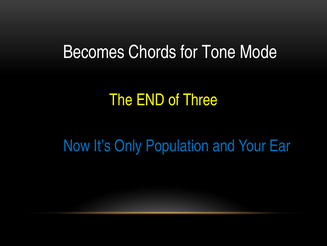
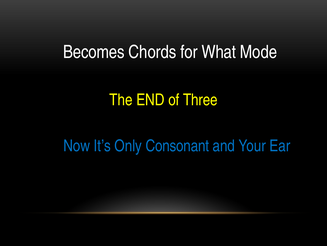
Tone: Tone -> What (219, 52)
Population: Population -> Consonant (177, 146)
